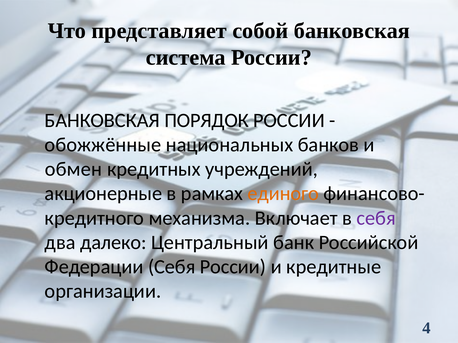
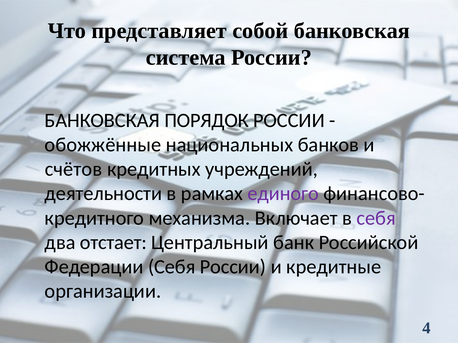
обмен: обмен -> счётов (74, 169)
акционерные: акционерные -> деятельности (103, 194)
единого colour: orange -> purple (283, 194)
далеко: далеко -> отстает (113, 243)
